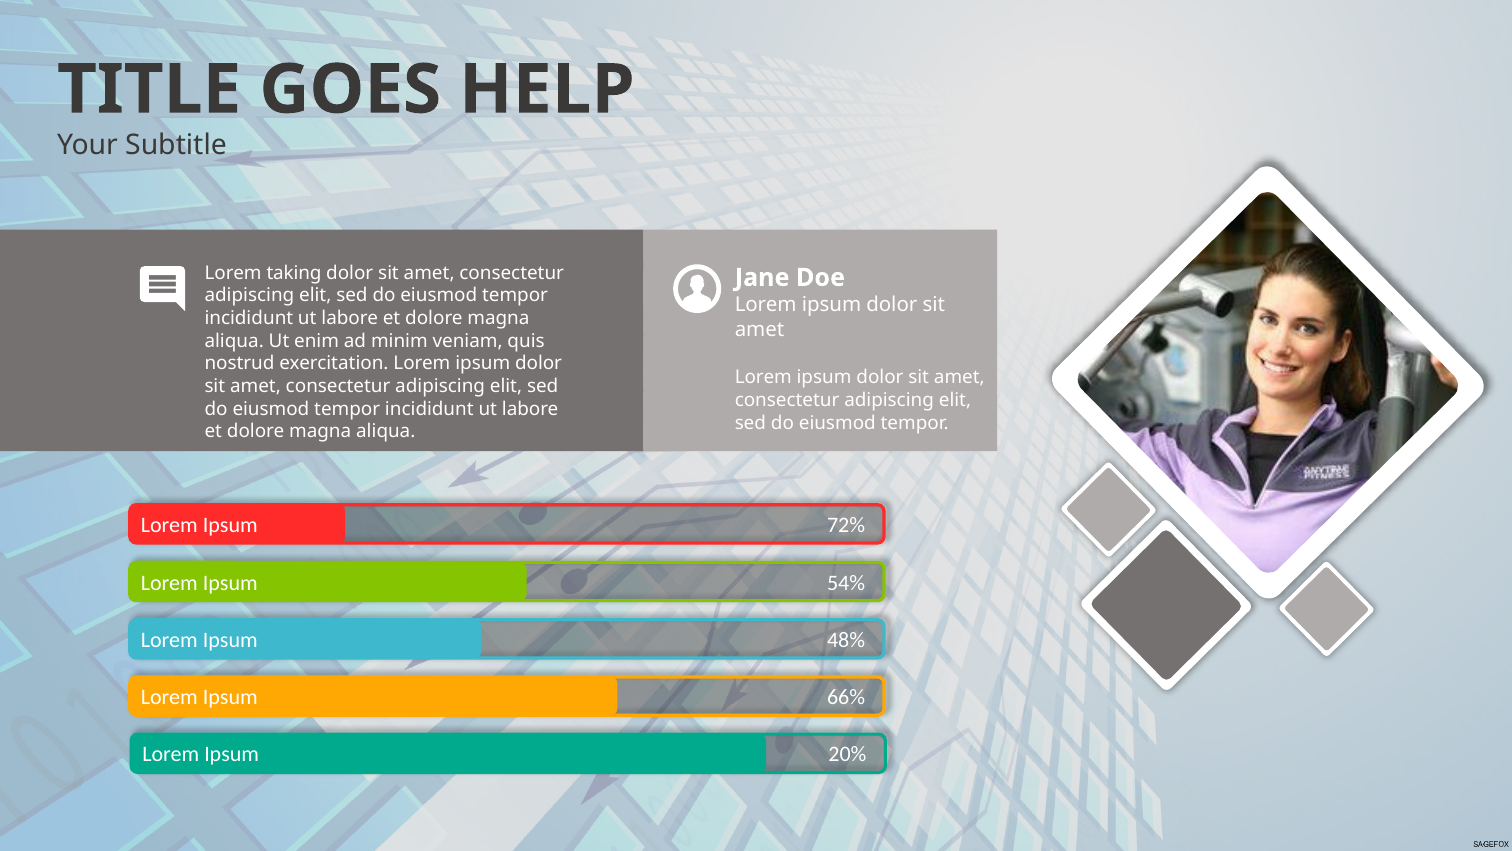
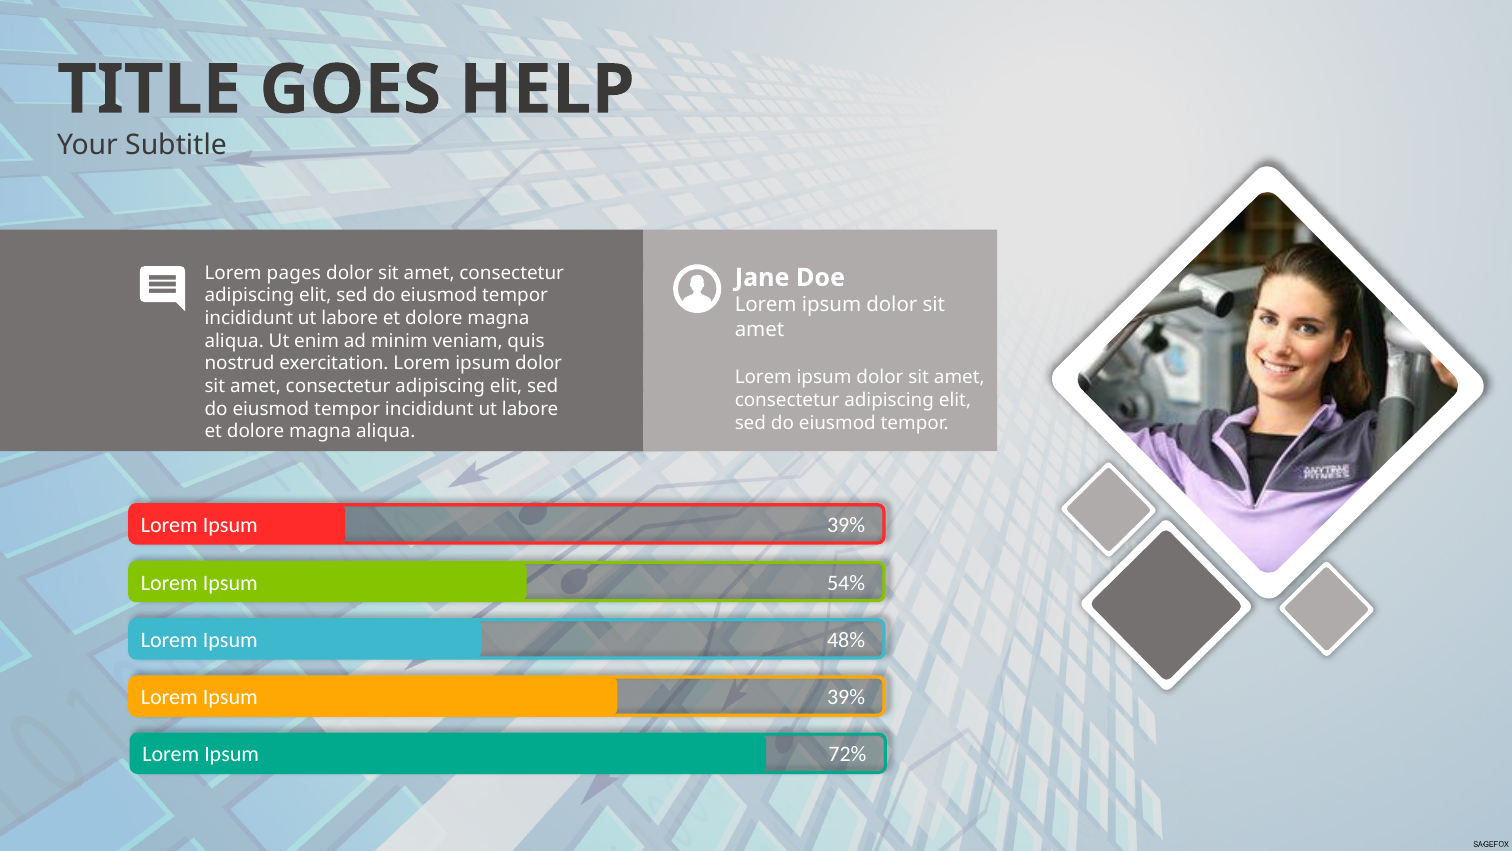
taking: taking -> pages (294, 273)
72%: 72% -> 39% (846, 525)
66%: 66% -> 39% (846, 697)
20%: 20% -> 72% (847, 754)
